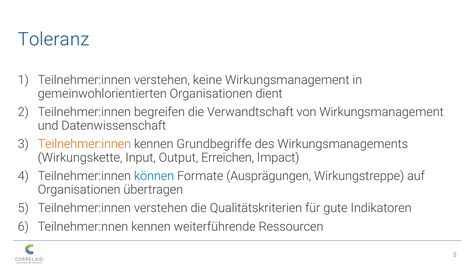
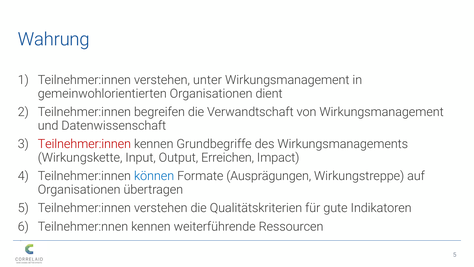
Toleranz: Toleranz -> Wahrung (54, 39)
keine: keine -> unter (207, 80)
Teilnehmer:innen colour: orange -> red (84, 144)
